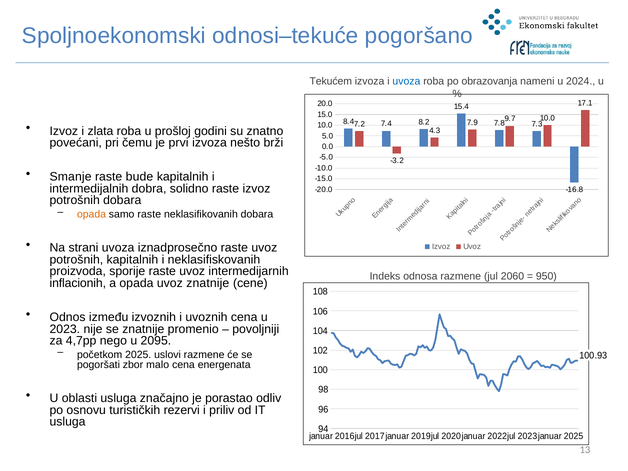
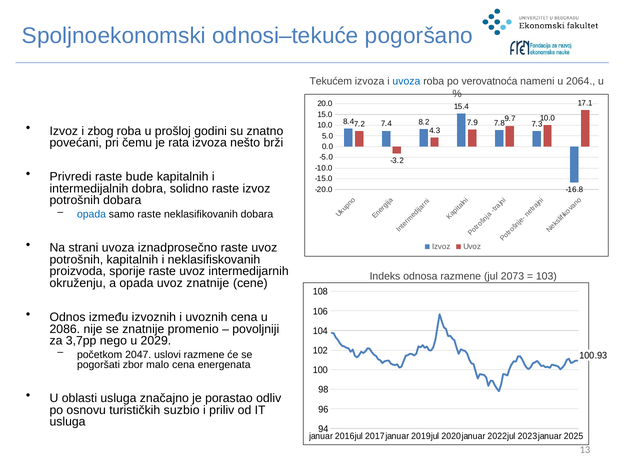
obrazovanja: obrazovanja -> verovatnoća (490, 81)
2024: 2024 -> 2064 (581, 81)
zlata: zlata -> zbog (101, 131)
prvi: prvi -> rata (179, 143)
Smanje: Smanje -> Privredi (71, 177)
opada colour: orange -> blue (92, 214)
2060: 2060 -> 2073 (512, 276)
950: 950 -> 103 (546, 276)
inflacionih: inflacionih -> okruženju (78, 283)
2023: 2023 -> 2086 (65, 329)
4,7pp: 4,7pp -> 3,7pp (81, 341)
2095: 2095 -> 2029 (156, 341)
početkom 2025: 2025 -> 2047 (138, 355)
rezervi: rezervi -> suzbio (182, 410)
